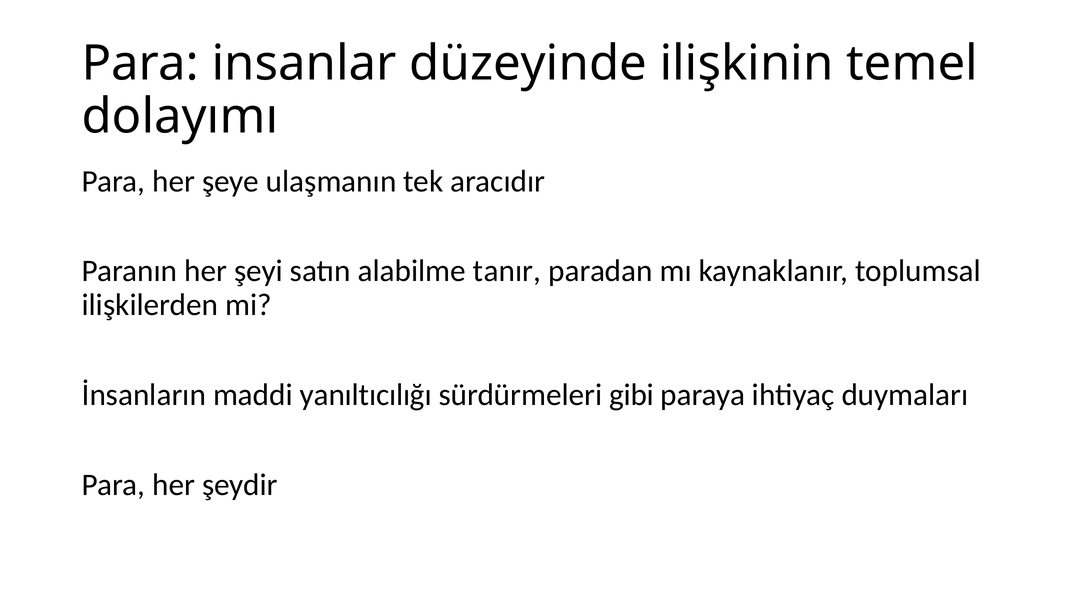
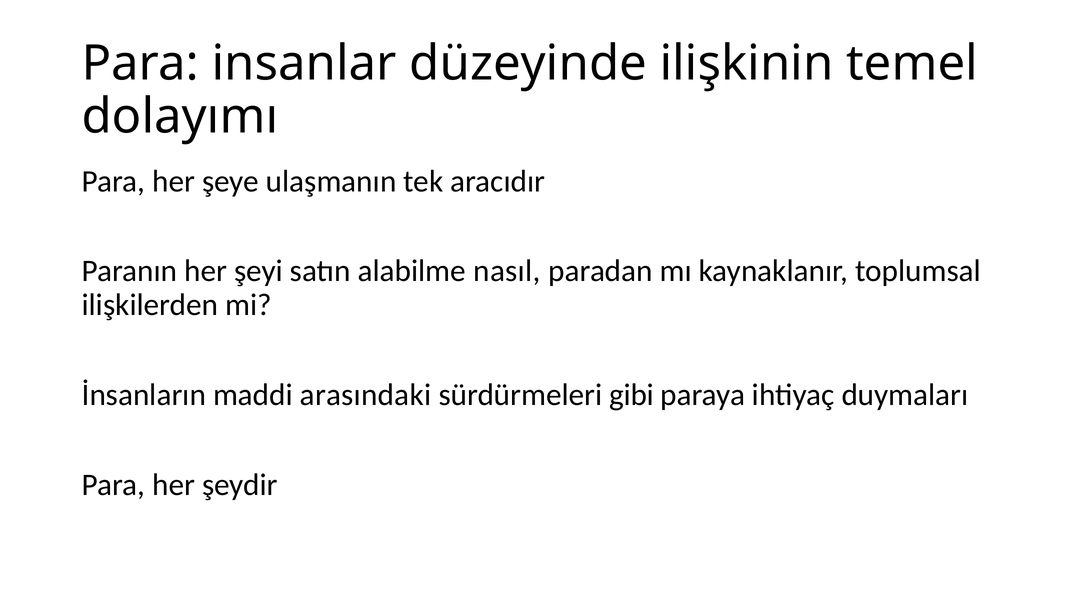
tanır: tanır -> nasıl (507, 271)
yanıltıcılığı: yanıltıcılığı -> arasındaki (366, 395)
